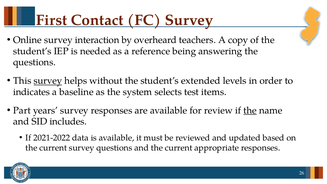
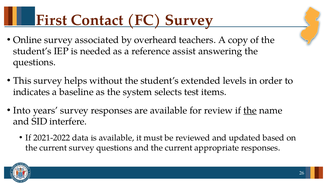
interaction: interaction -> associated (97, 40)
being: being -> assist (184, 51)
survey underline: present -> none (48, 81)
Part: Part -> Into (22, 110)
includes: includes -> interfere (68, 122)
